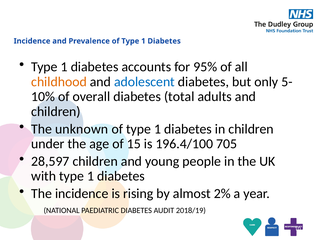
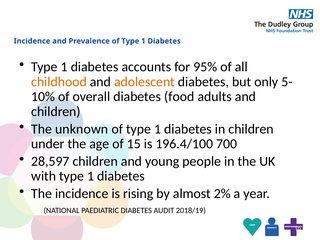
adolescent colour: blue -> orange (144, 82)
total: total -> food (179, 97)
705: 705 -> 700 (227, 144)
